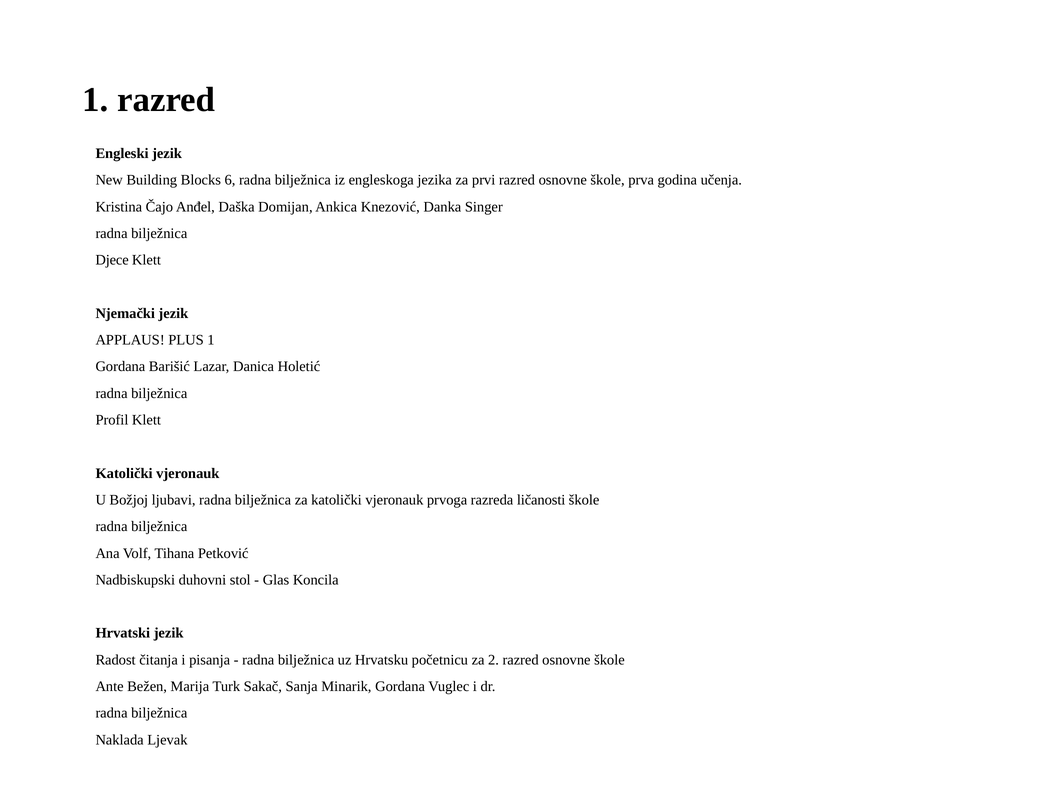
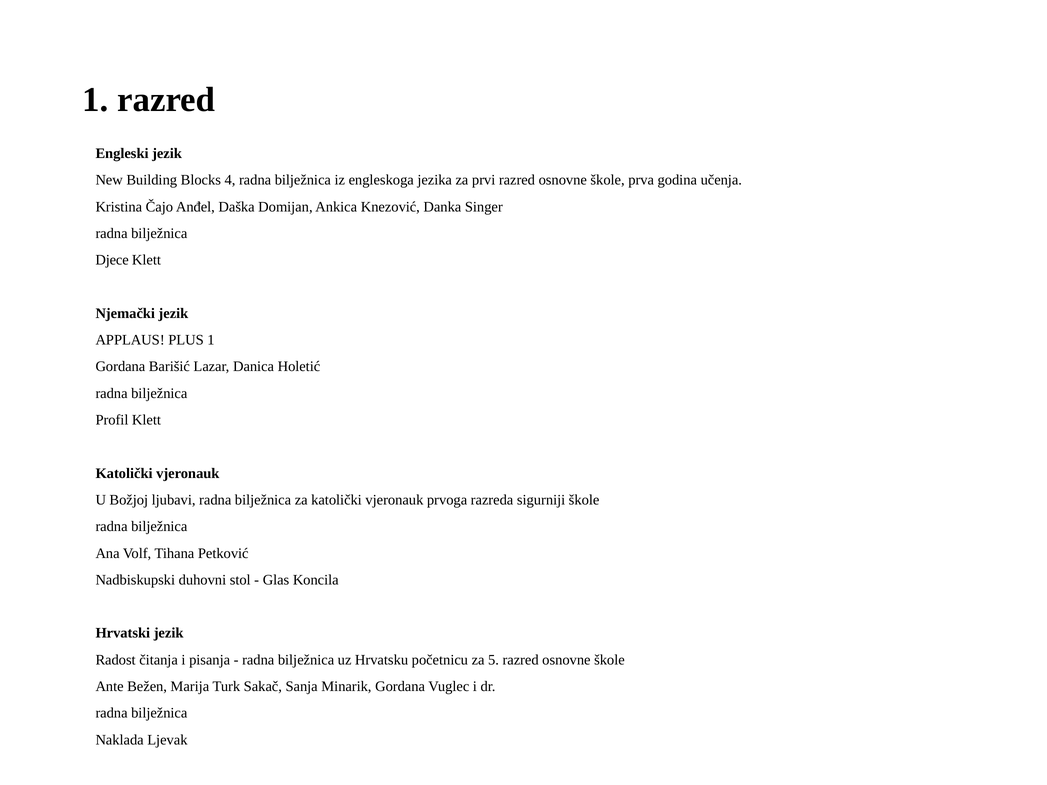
6: 6 -> 4 (230, 180)
ličanosti: ličanosti -> sigurniji (541, 500)
2: 2 -> 5 (494, 660)
